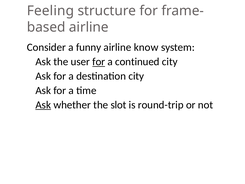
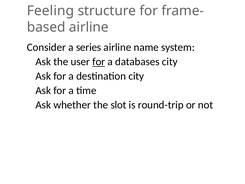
funny: funny -> series (89, 47)
know: know -> name (146, 47)
continued: continued -> databases (137, 62)
Ask underline: present -> none (43, 105)
